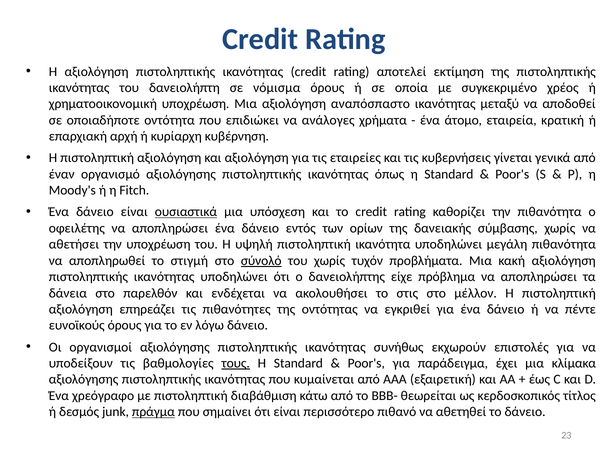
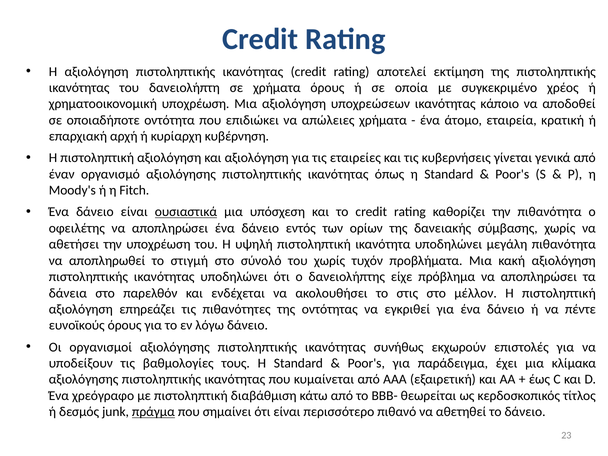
σε νόμισμα: νόμισμα -> χρήματα (277, 88)
αναπόσπαστο: αναπόσπαστο -> υποχρεώσεων (370, 104)
μεταξύ: μεταξύ -> κάποιο (500, 104)
ανάλογες: ανάλογες -> απώλειες (328, 120)
σύνολό underline: present -> none (261, 261)
τους underline: present -> none (236, 363)
